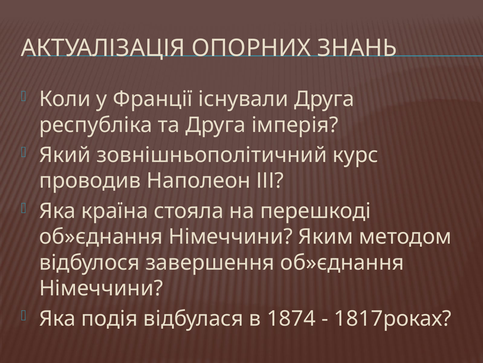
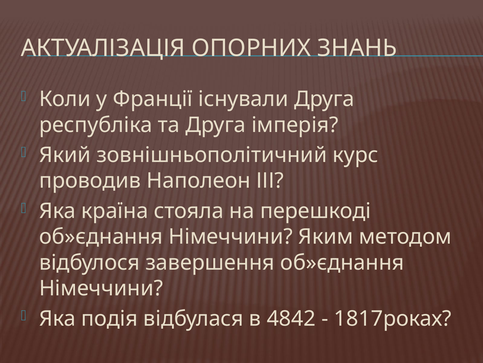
1874: 1874 -> 4842 (291, 318)
